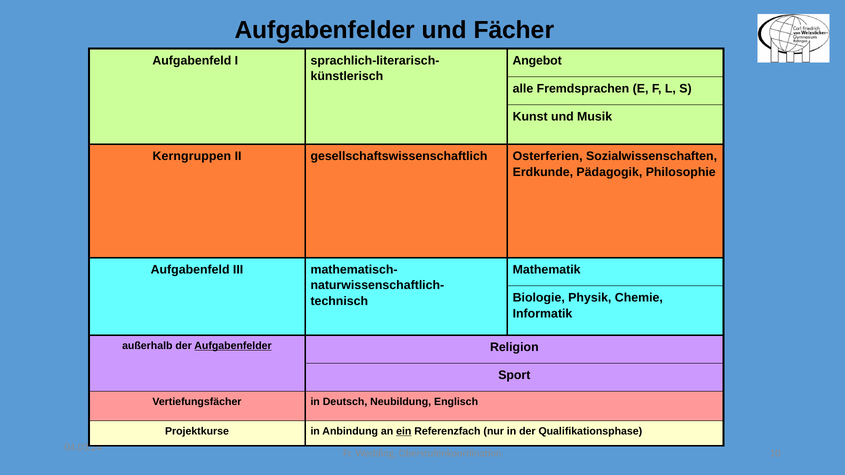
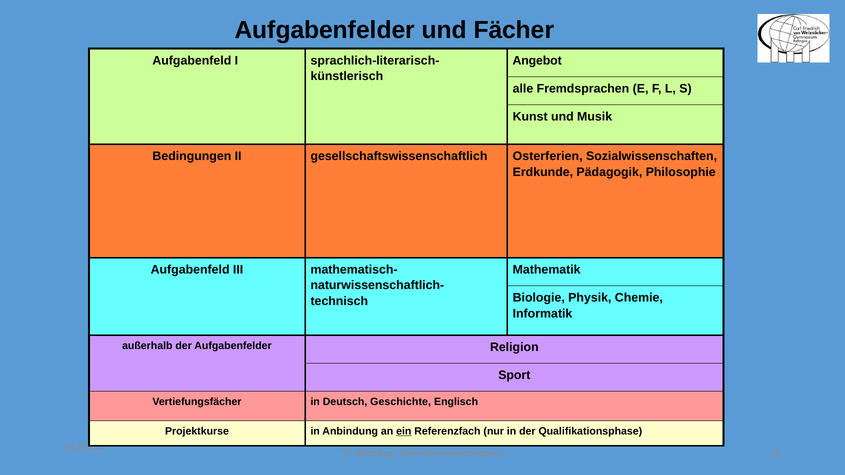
Kerngruppen: Kerngruppen -> Bedingungen (192, 156)
Aufgabenfelder underline: present -> none (233, 346)
Neubildung: Neubildung -> Geschichte (401, 402)
